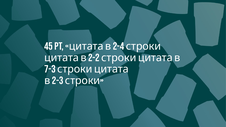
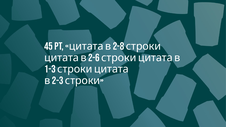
2-4: 2-4 -> 2-8 (119, 46)
2-2: 2-2 -> 2-6 (94, 58)
7-3: 7-3 -> 1-3 (50, 69)
